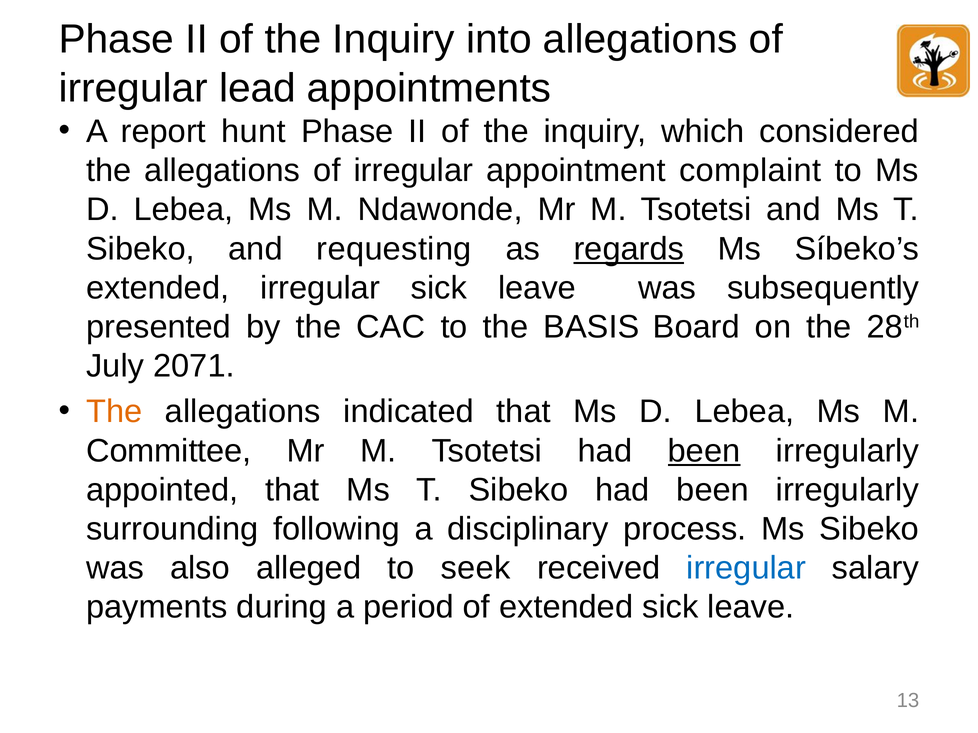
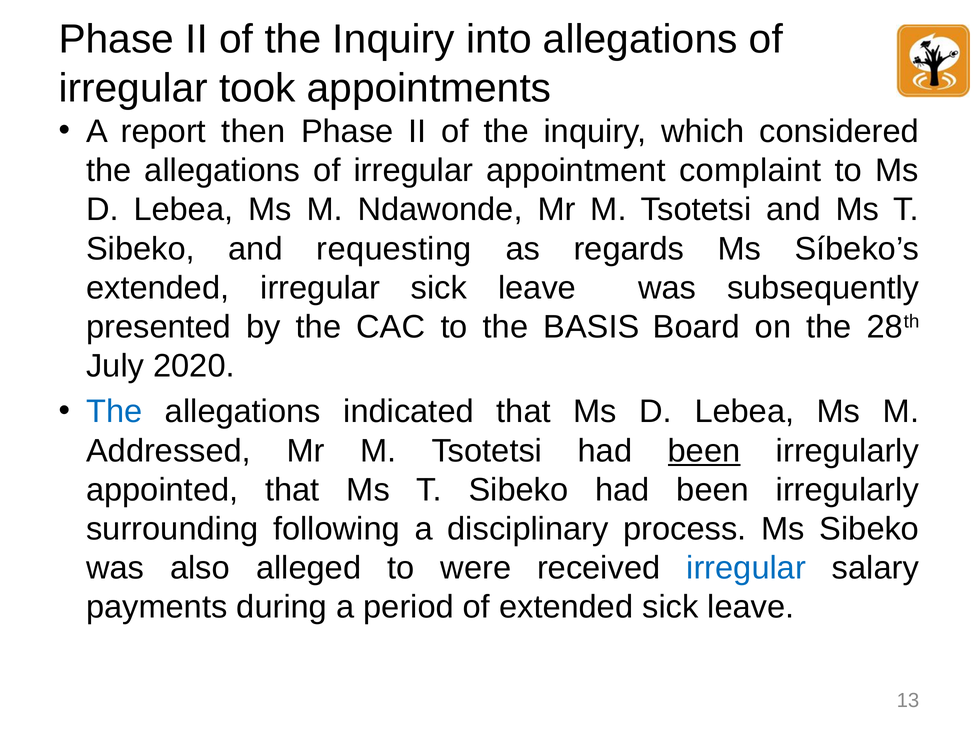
lead: lead -> took (257, 88)
hunt: hunt -> then (253, 132)
regards underline: present -> none (629, 249)
2071: 2071 -> 2020 (194, 366)
The colour: orange -> blue (114, 412)
Committee: Committee -> Addressed (169, 451)
seek: seek -> were (476, 568)
